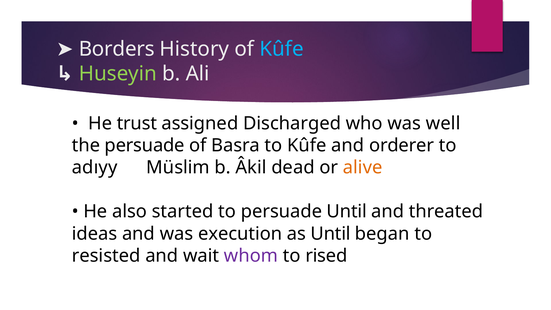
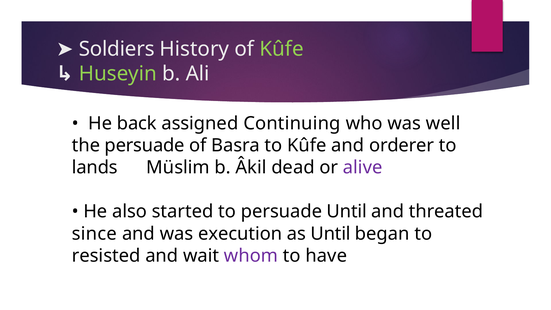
Borders: Borders -> Soldiers (117, 49)
Kûfe colour: light blue -> light green (282, 49)
trust: trust -> back (137, 123)
Discharged: Discharged -> Continuing (292, 123)
adıyy: adıyy -> lands (95, 167)
alive colour: orange -> purple (363, 167)
ideas: ideas -> since (94, 234)
rised: rised -> have (326, 256)
